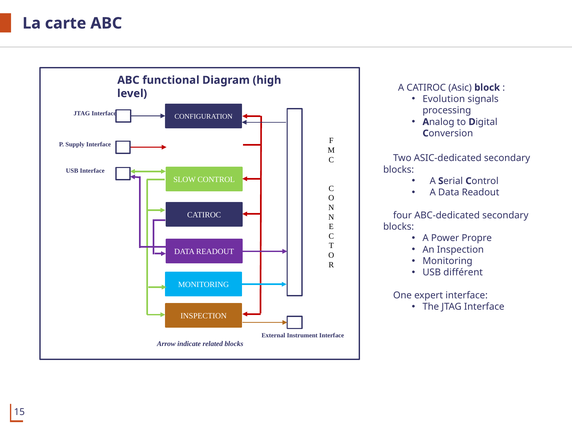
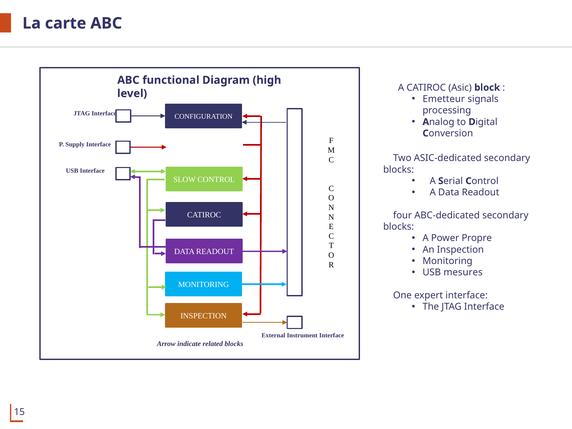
Evolution: Evolution -> Emetteur (444, 99)
différent: différent -> mesures (463, 272)
